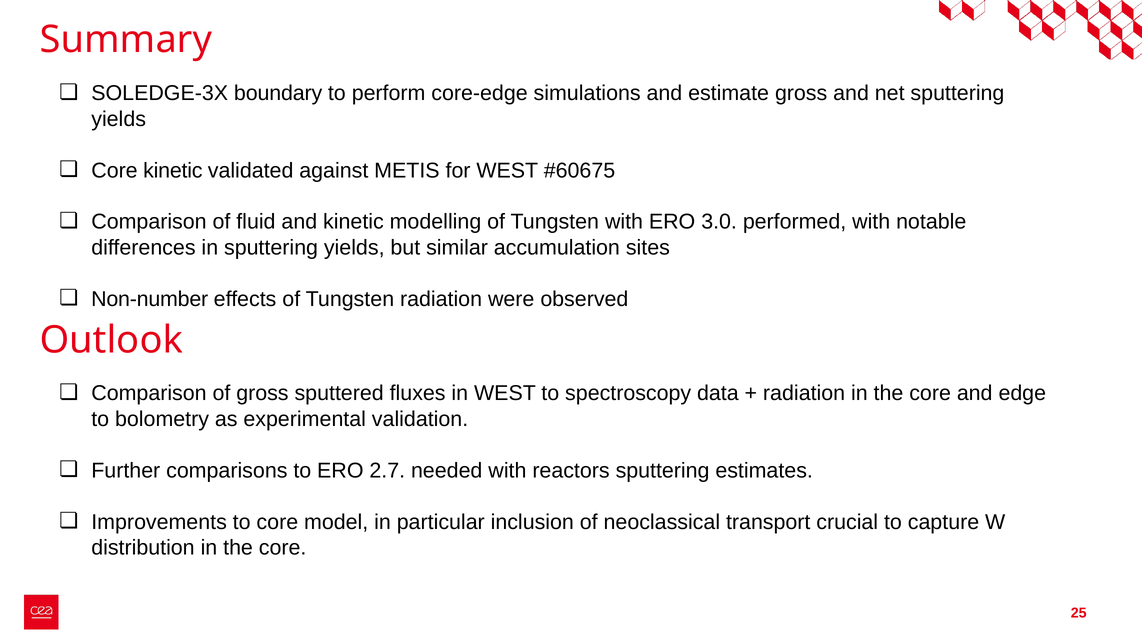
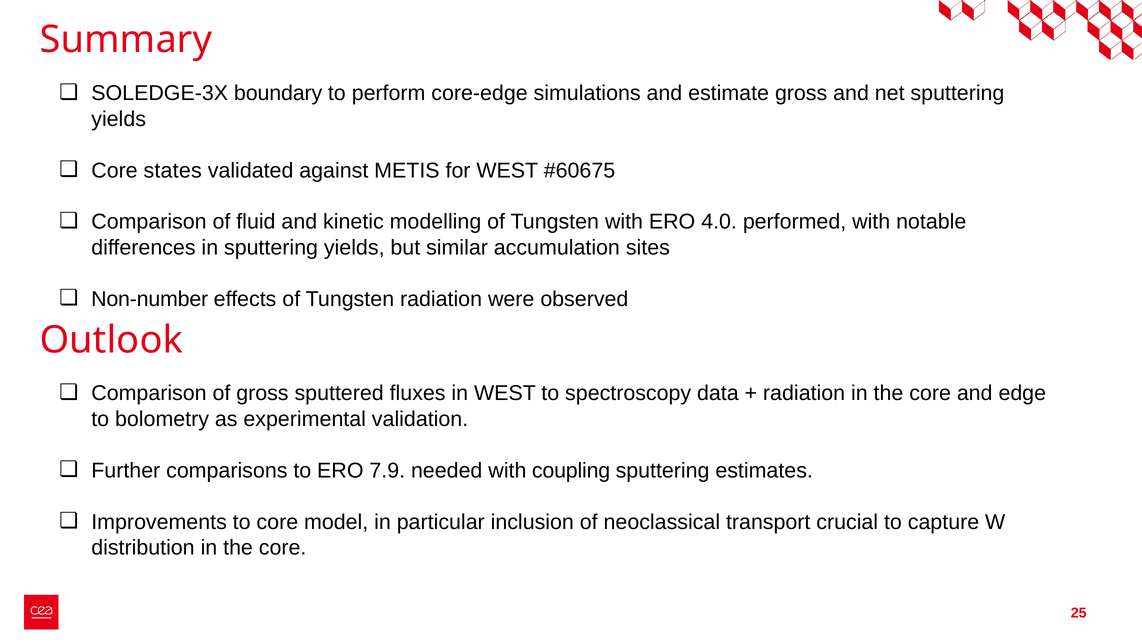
Core kinetic: kinetic -> states (173, 170)
3.0: 3.0 -> 4.0 (719, 222)
2.7: 2.7 -> 7.9 (387, 470)
reactors: reactors -> coupling (571, 470)
